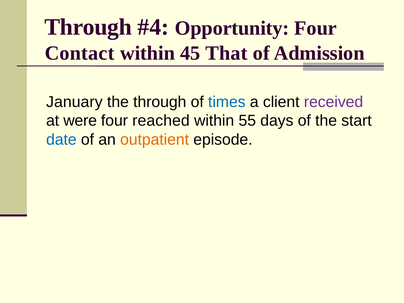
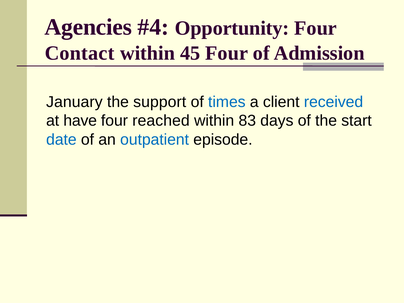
Through: Through -> Agencies (88, 27)
45 That: That -> Four (227, 53)
the through: through -> support (160, 102)
received colour: purple -> blue (334, 102)
were: were -> have (80, 121)
55: 55 -> 83 (247, 121)
outpatient colour: orange -> blue (155, 140)
